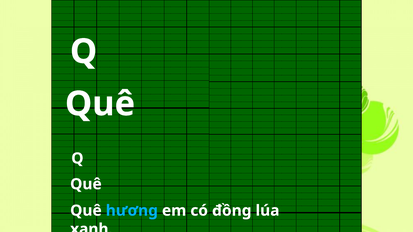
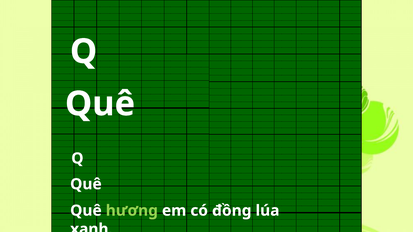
hương colour: light blue -> light green (132, 211)
